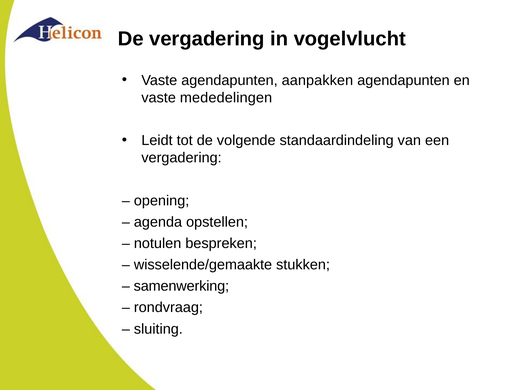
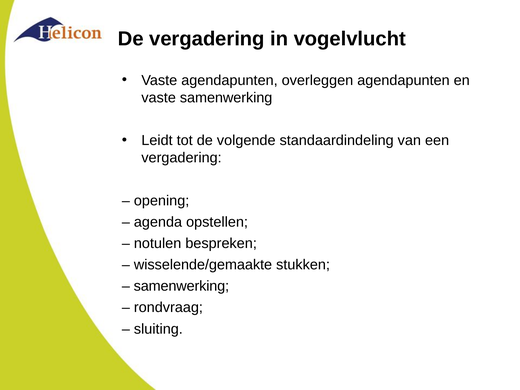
aanpakken: aanpakken -> overleggen (317, 80)
vaste mededelingen: mededelingen -> samenwerking (226, 98)
